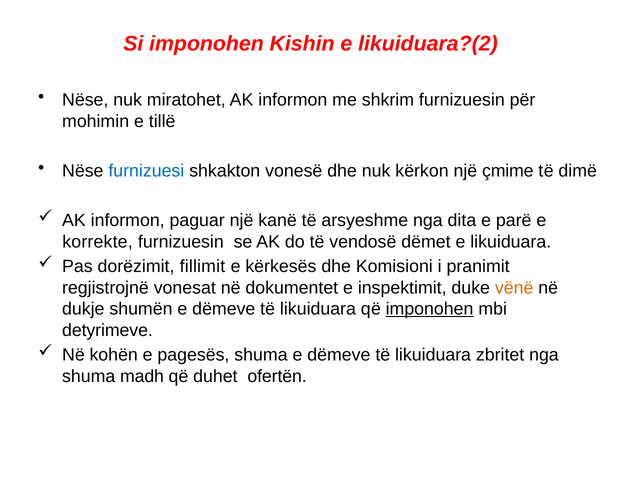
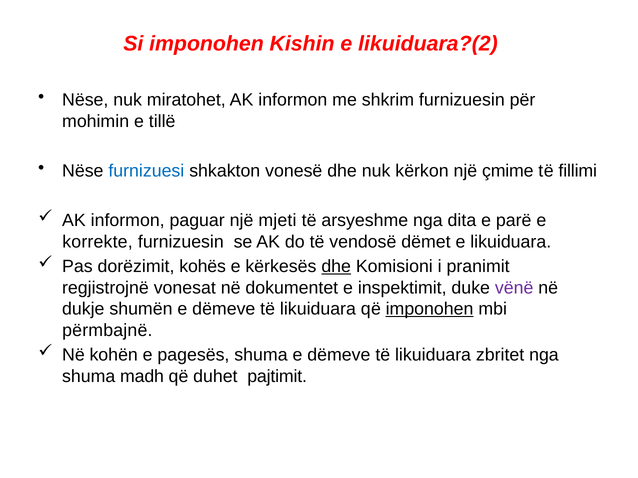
dimë: dimë -> fillimi (578, 171)
kanë: kanë -> mjeti (277, 221)
fillimit: fillimit -> kohës (203, 267)
dhe underline: none -> present (336, 267)
vënë colour: orange -> purple (514, 288)
detyrimeve: detyrimeve -> përmbajnë (107, 331)
ofertën: ofertën -> pajtimit (277, 377)
